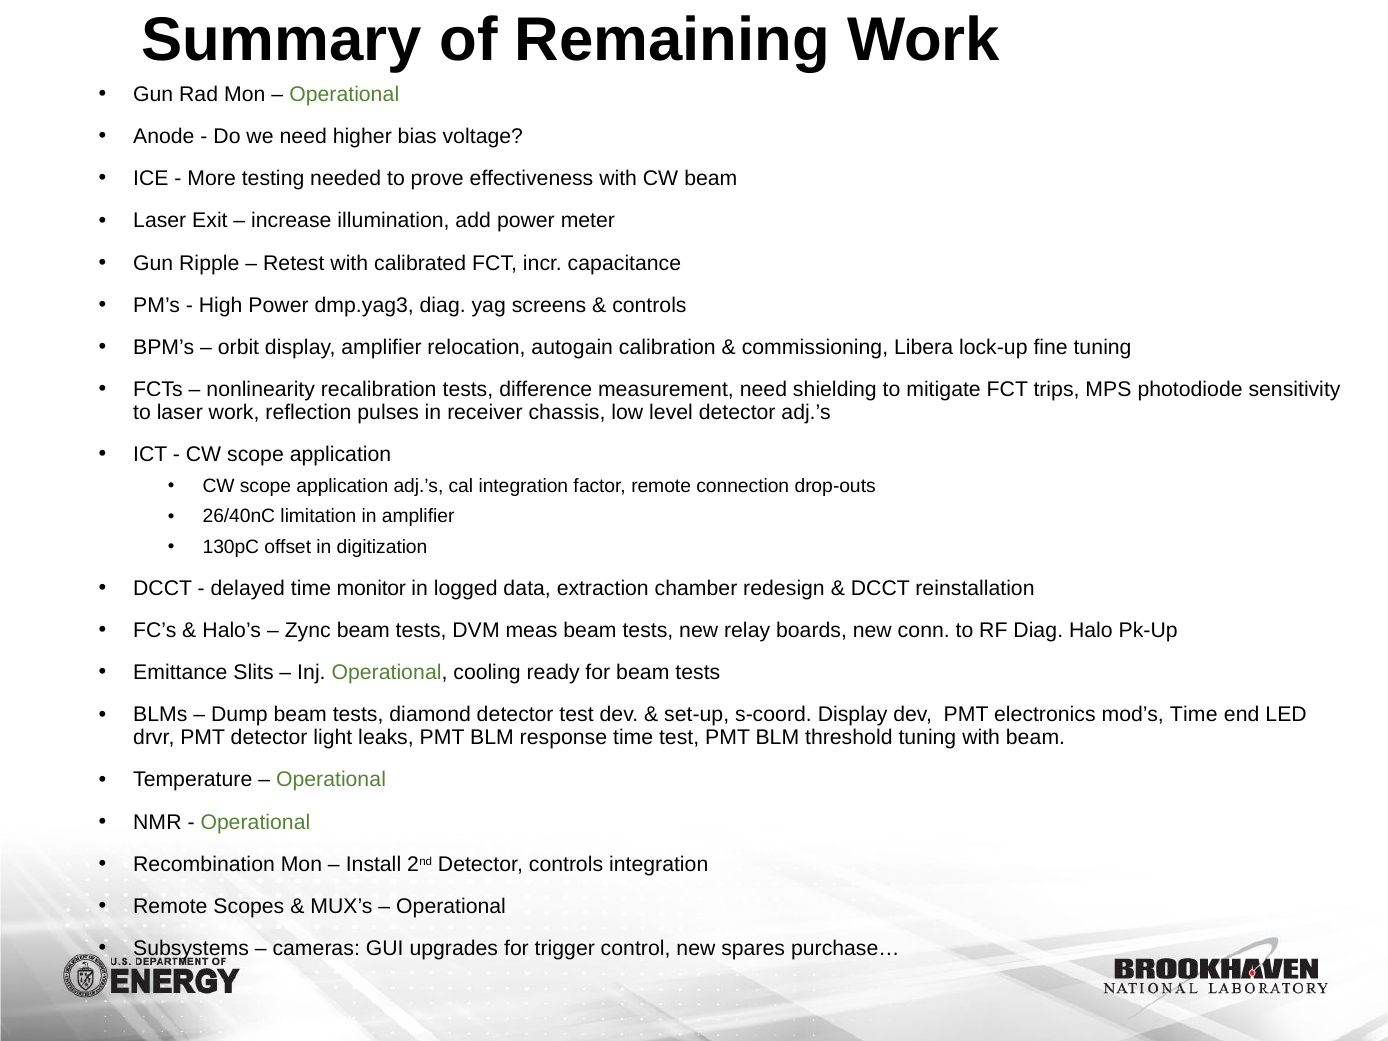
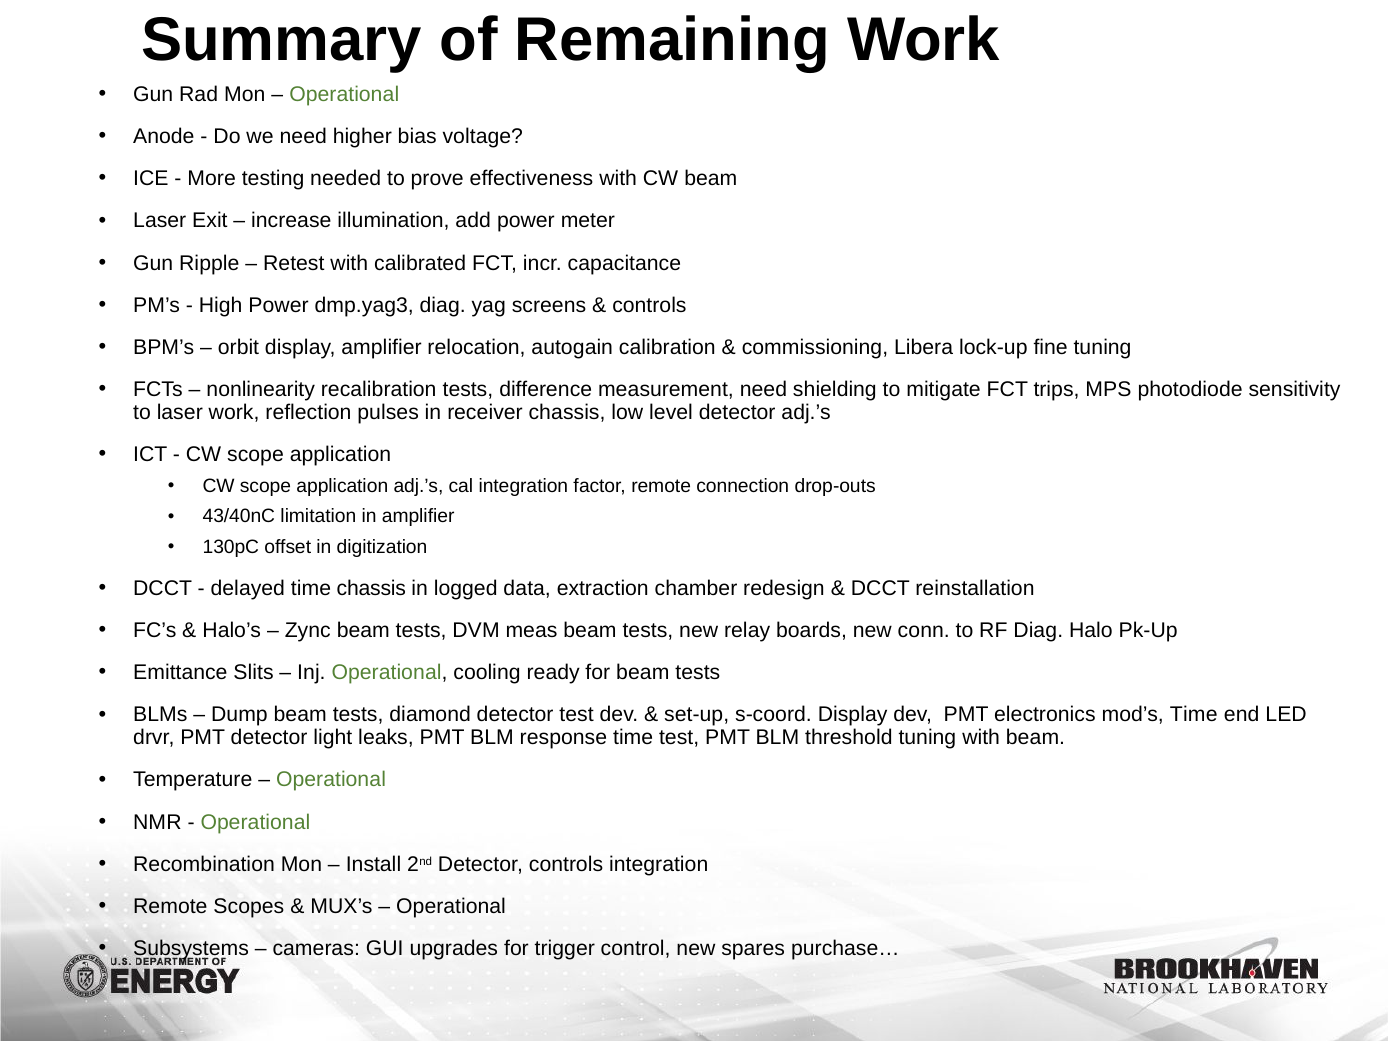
26/40nC: 26/40nC -> 43/40nC (239, 517)
time monitor: monitor -> chassis (371, 588)
